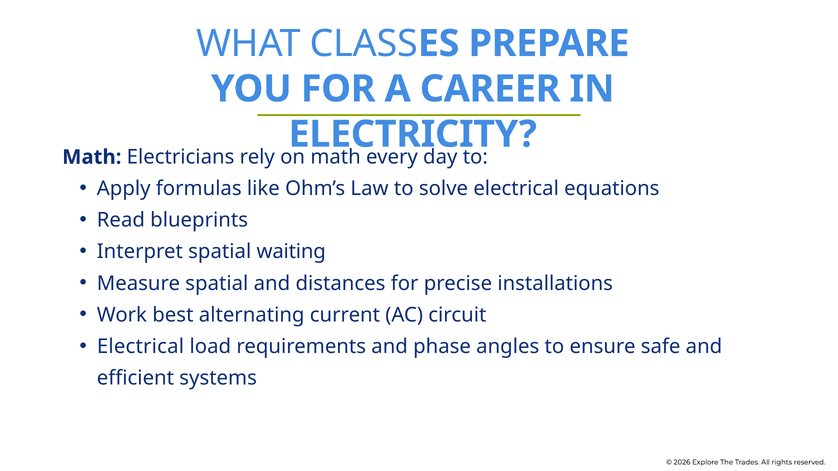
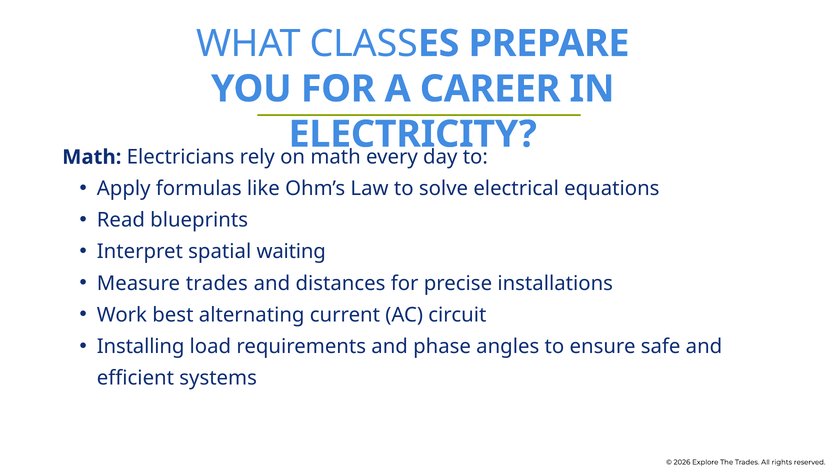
Measure spatial: spatial -> trades (217, 284)
Electrical: Electrical -> Installing (141, 347)
